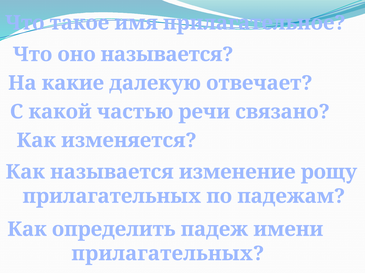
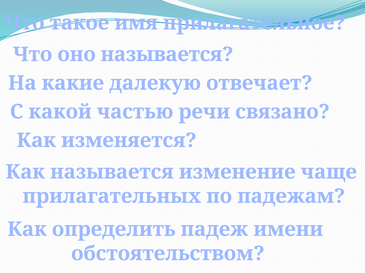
рощу: рощу -> чаще (329, 172)
прилагательных: прилагательных -> обстоятельством (168, 254)
